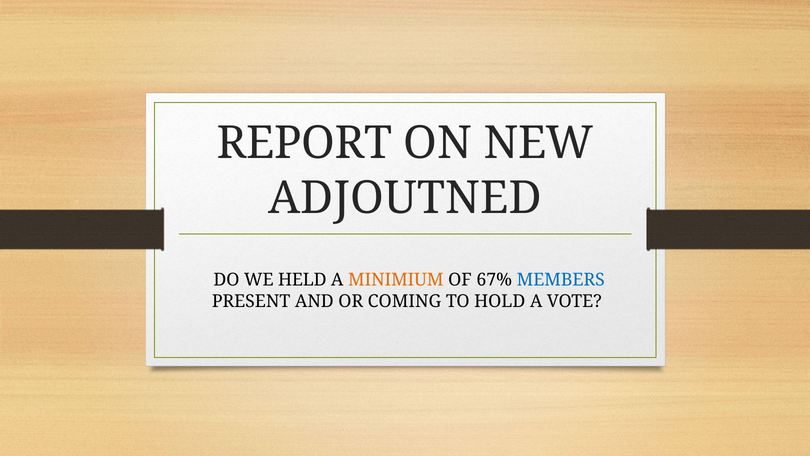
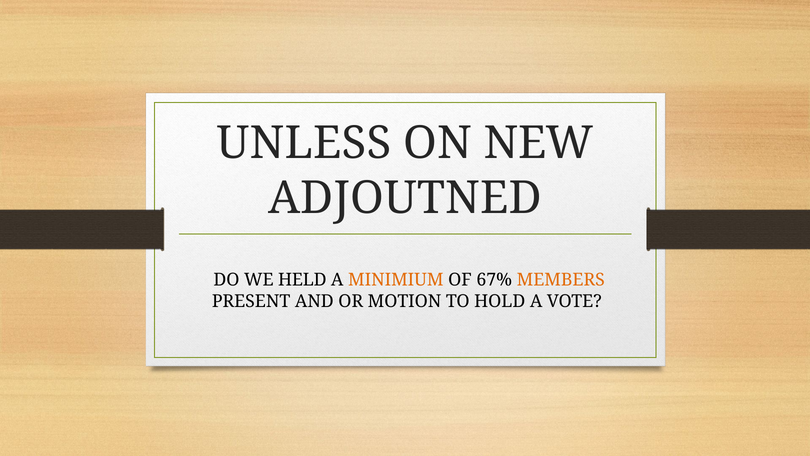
REPORT: REPORT -> UNLESS (304, 143)
MEMBERS colour: blue -> orange (561, 280)
COMING: COMING -> MOTION (405, 301)
